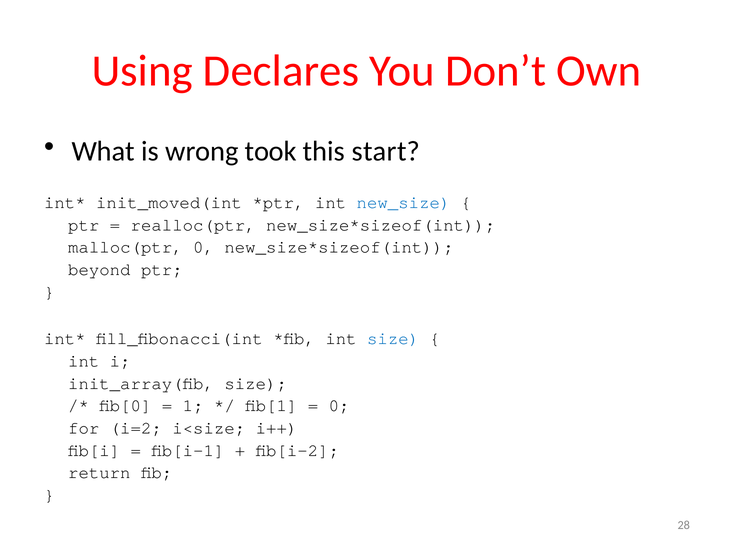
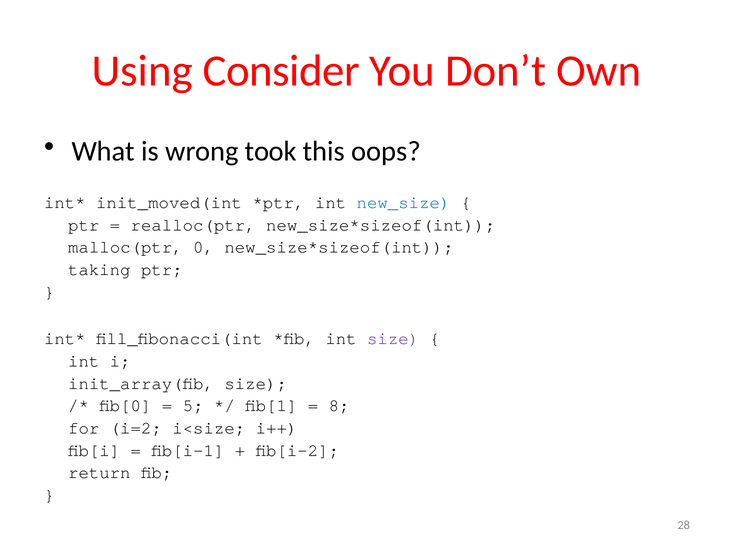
Declares: Declares -> Consider (281, 71)
start: start -> oops (386, 151)
beyond: beyond -> taking (99, 270)
size colour: blue -> purple (393, 339)
1: 1 -> 5 (193, 406)
0: 0 -> 8 (339, 406)
